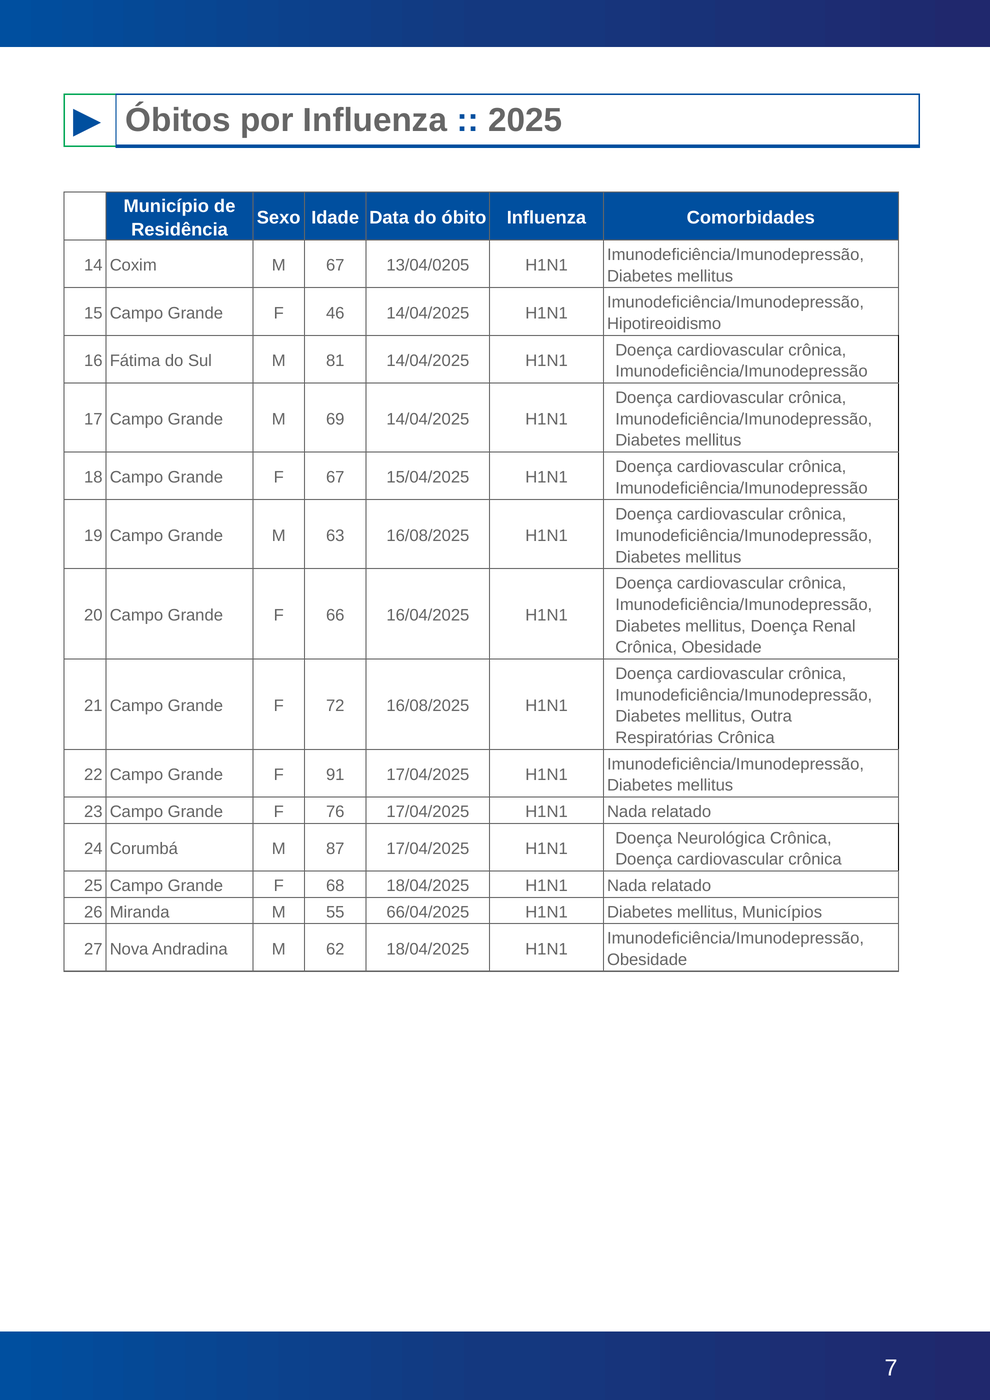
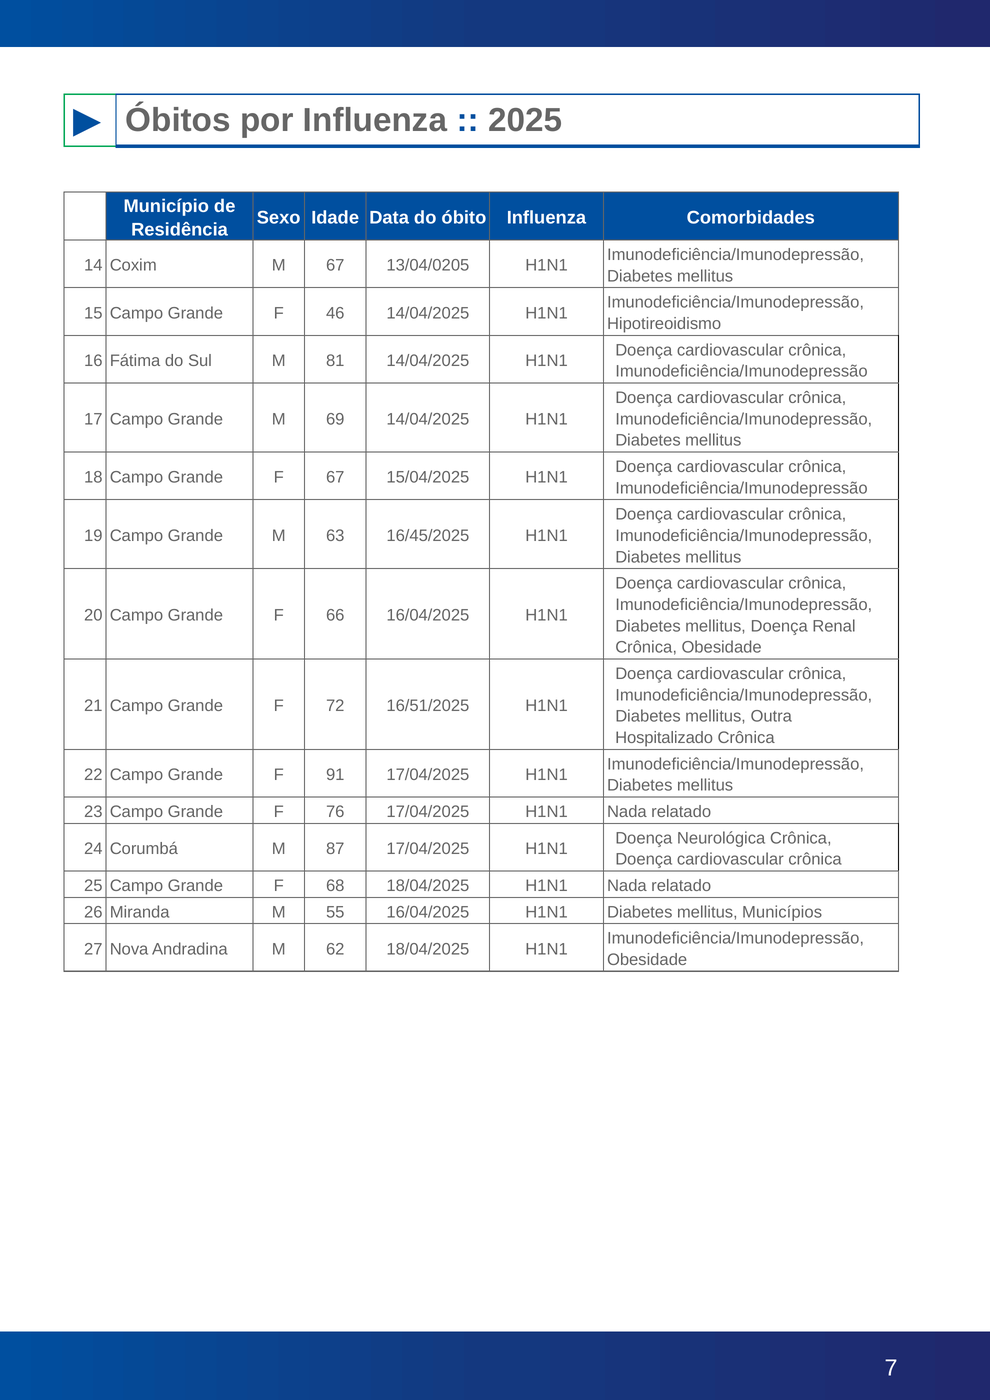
63 16/08/2025: 16/08/2025 -> 16/45/2025 (428, 536)
72 16/08/2025: 16/08/2025 -> 16/51/2025 (428, 706)
Respiratórias: Respiratórias -> Hospitalizado (664, 738)
55 66/04/2025: 66/04/2025 -> 16/04/2025 (428, 912)
